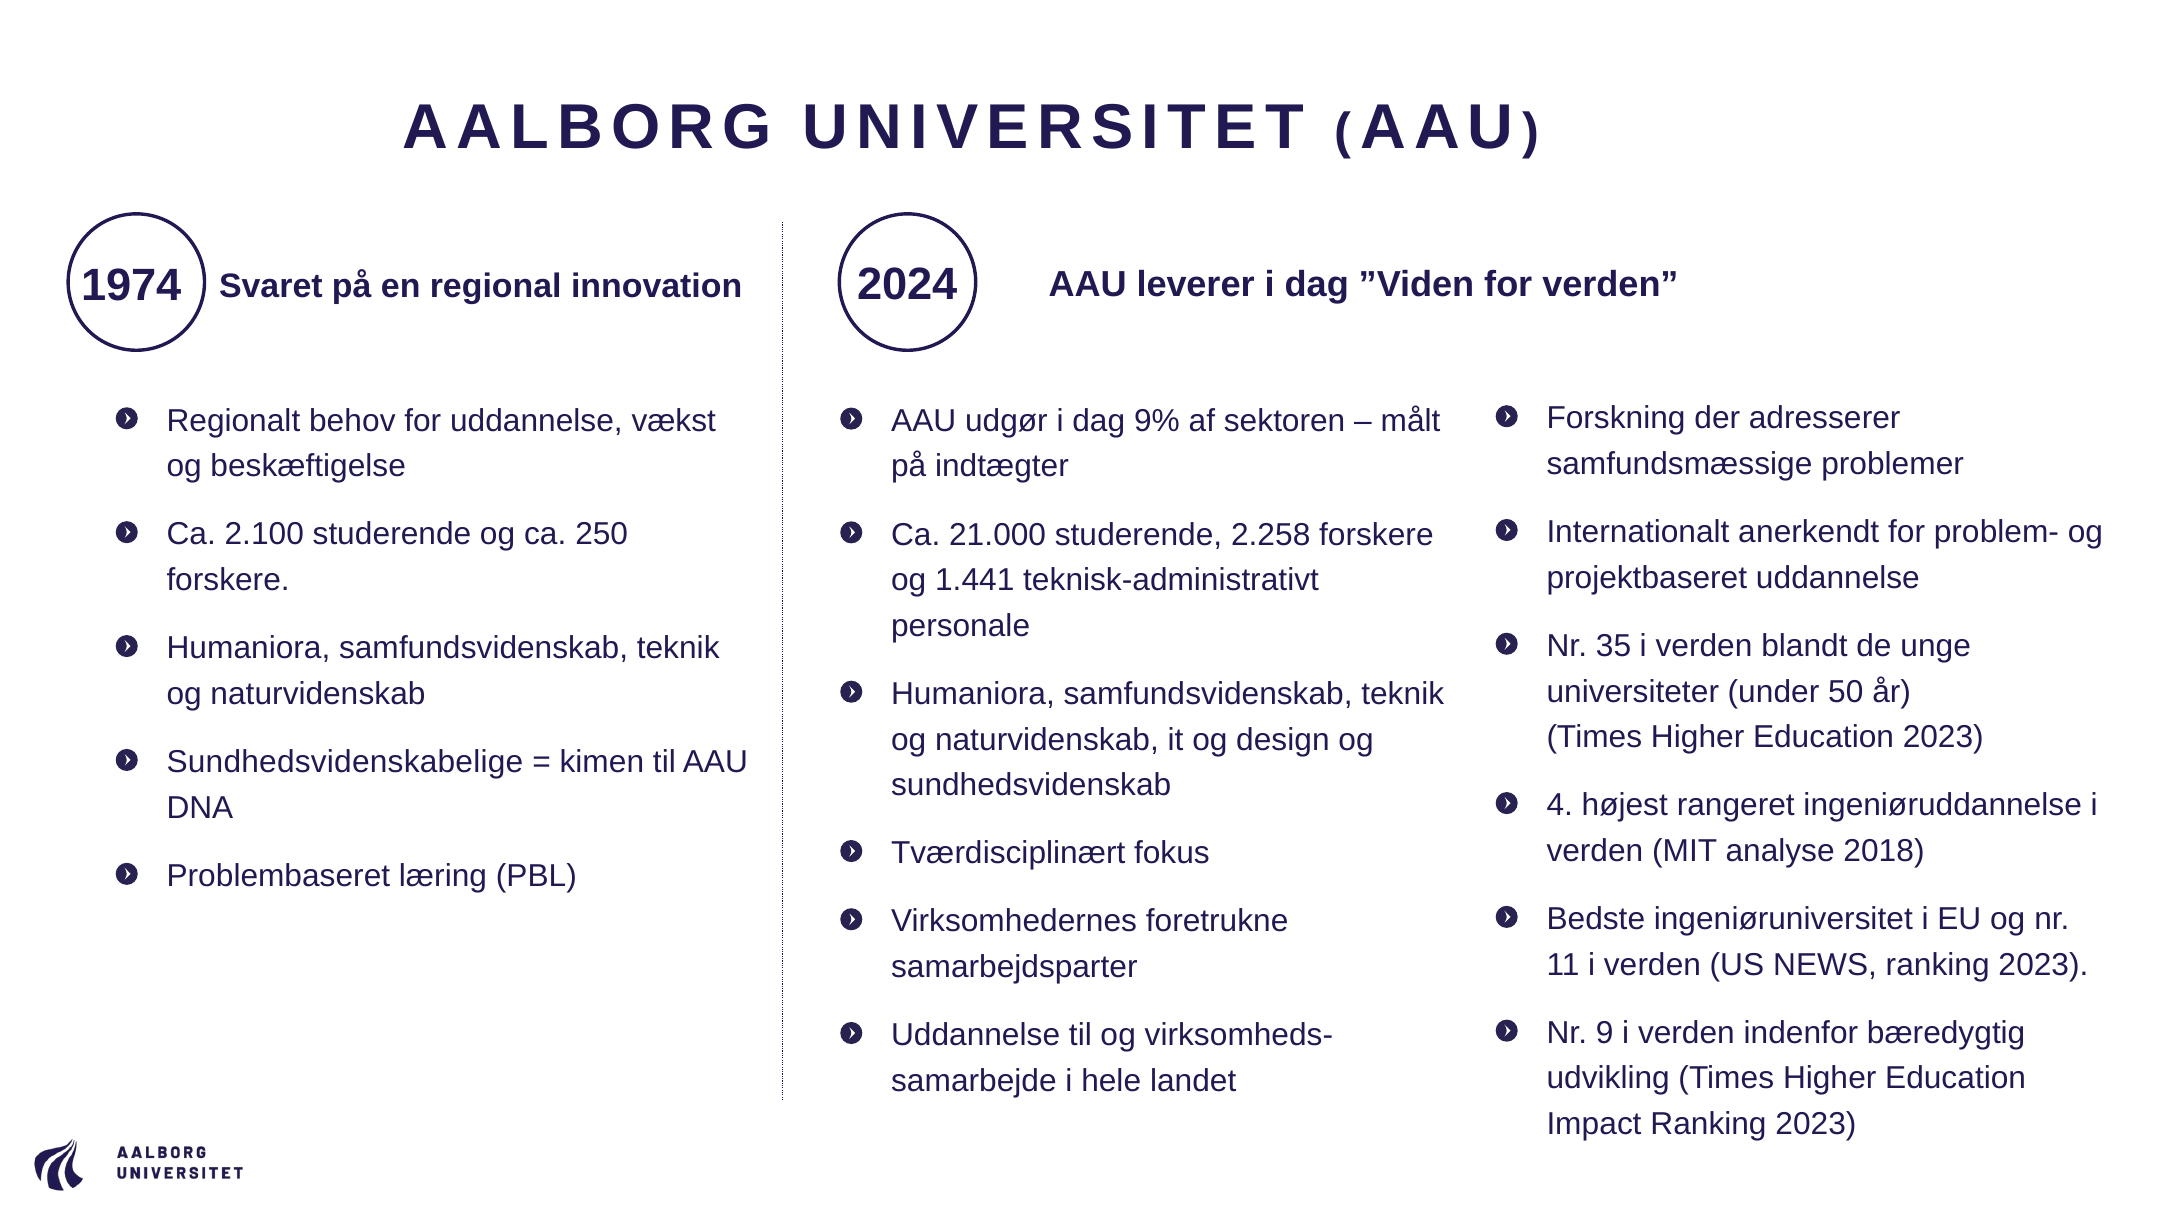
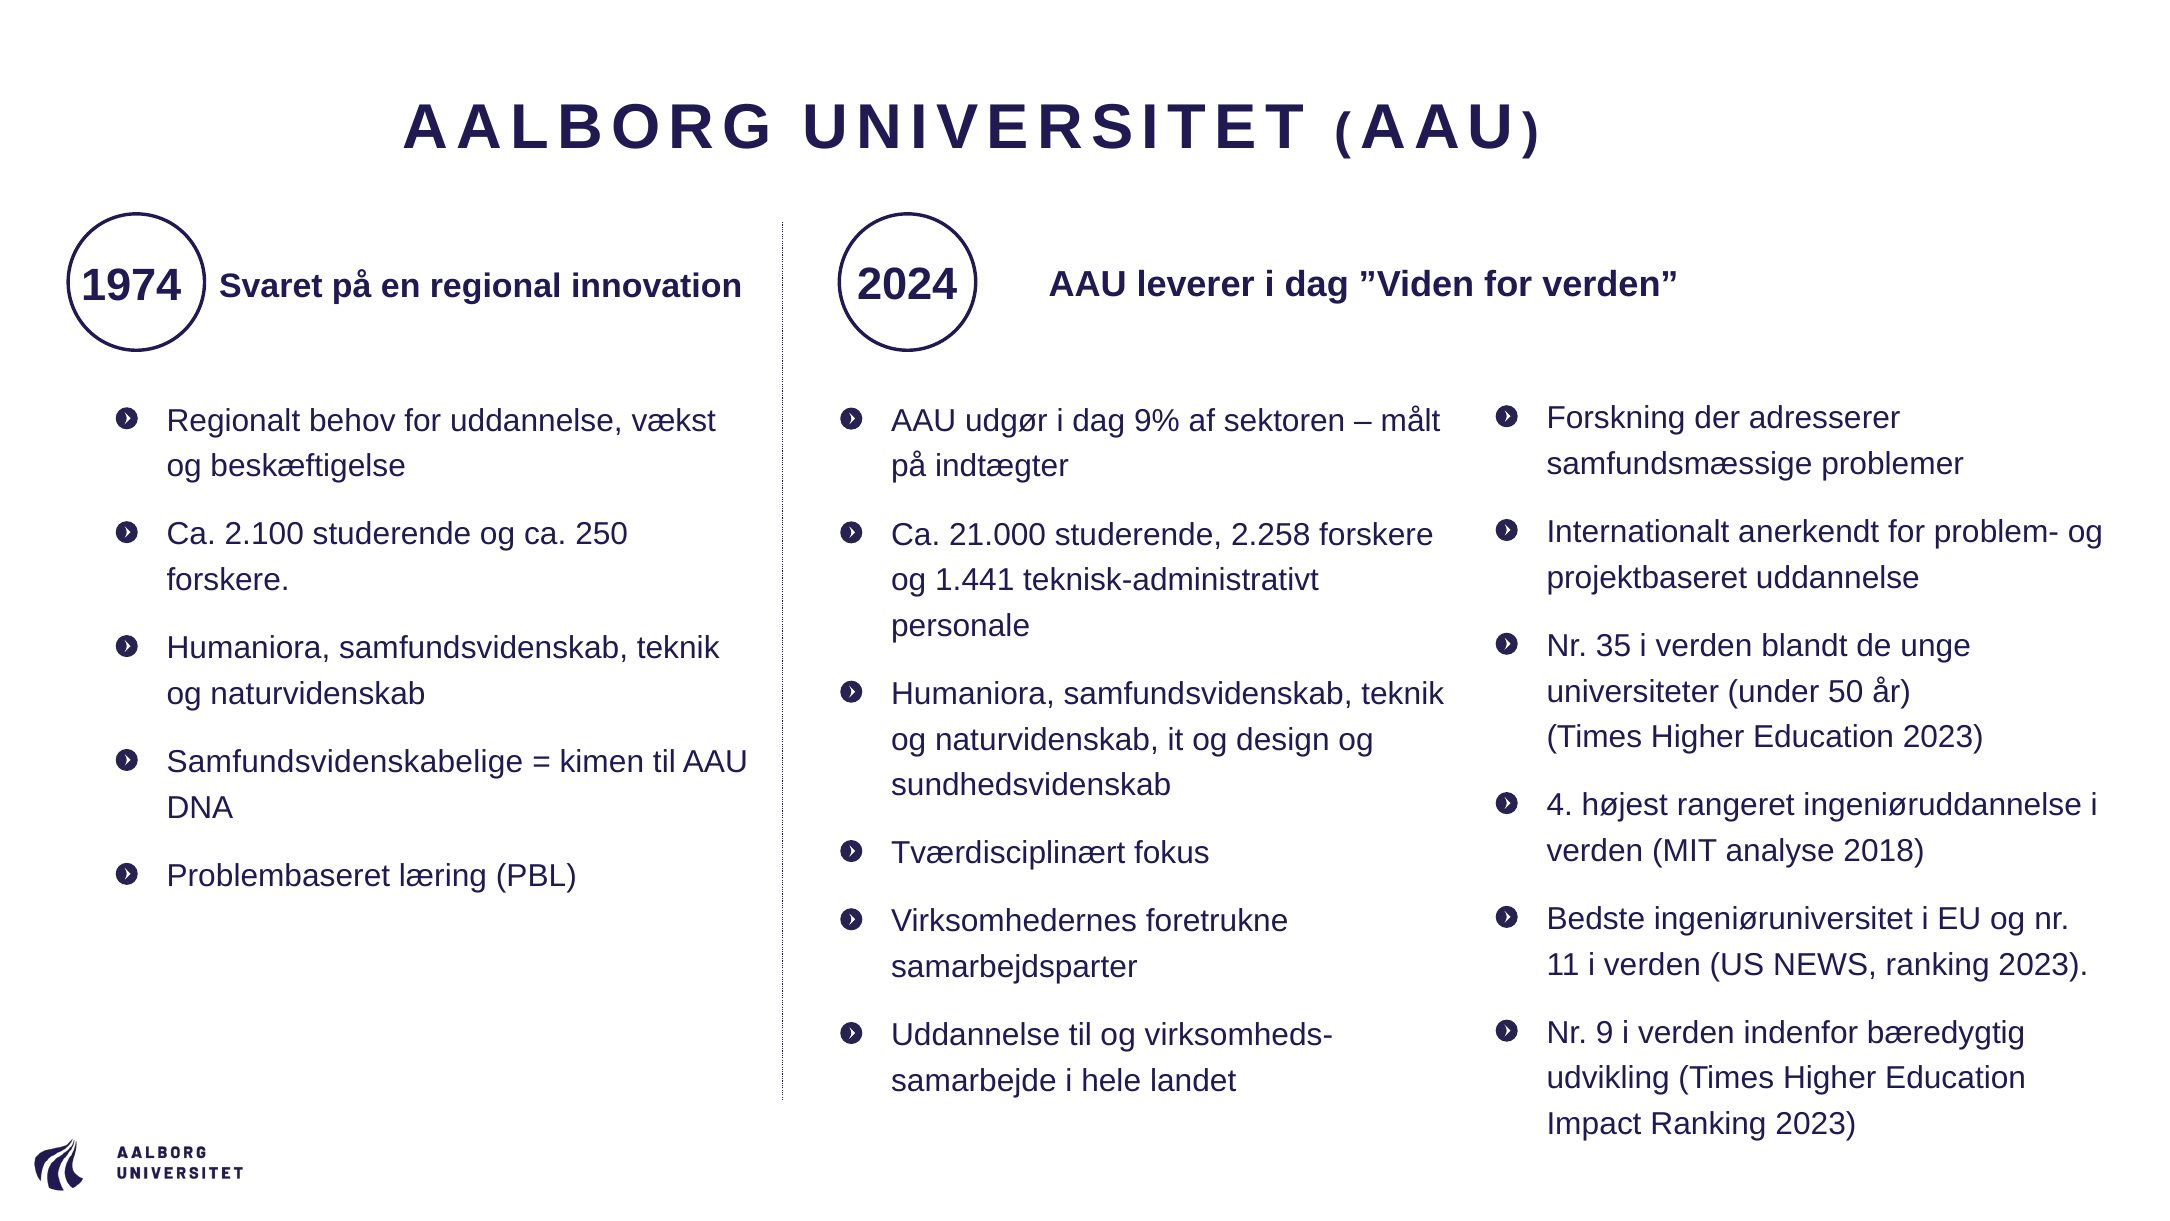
Sundhedsvidenskabelige: Sundhedsvidenskabelige -> Samfundsvidenskabelige (345, 762)
